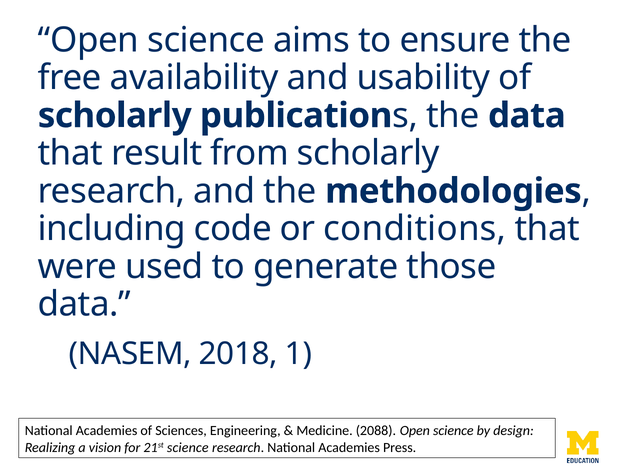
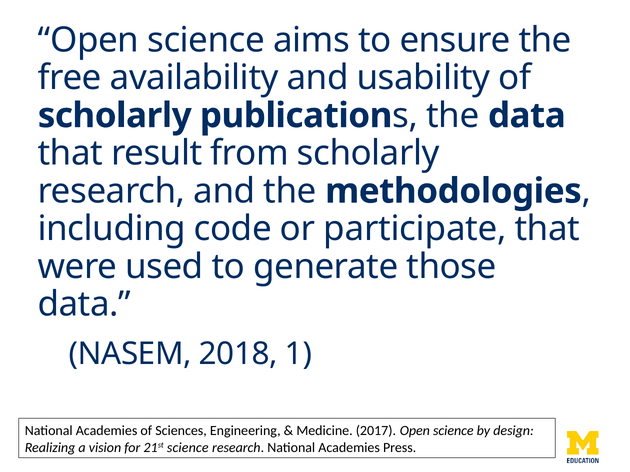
conditions: conditions -> participate (415, 229)
2088: 2088 -> 2017 (376, 431)
